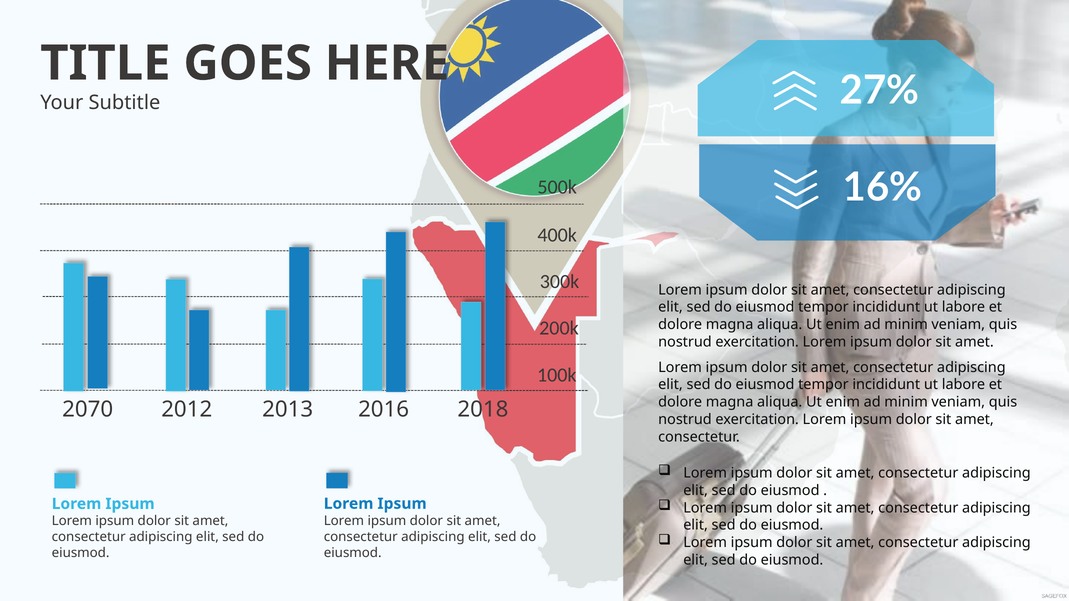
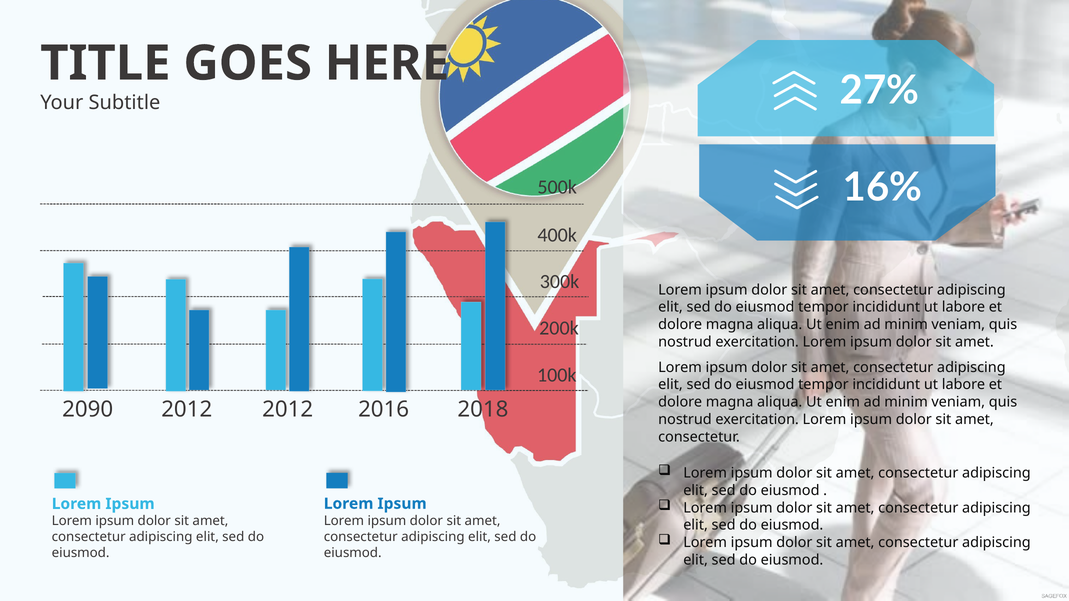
2070: 2070 -> 2090 (88, 410)
2012 2013: 2013 -> 2012 (288, 410)
